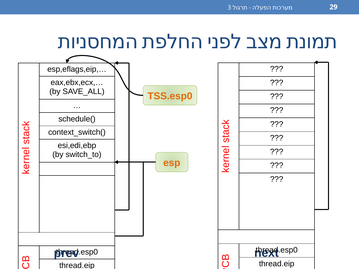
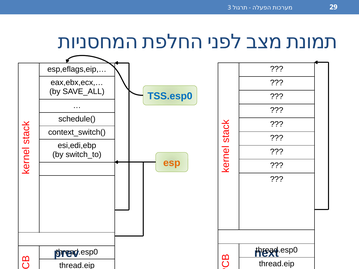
TSS.esp0 colour: orange -> blue (170, 96)
